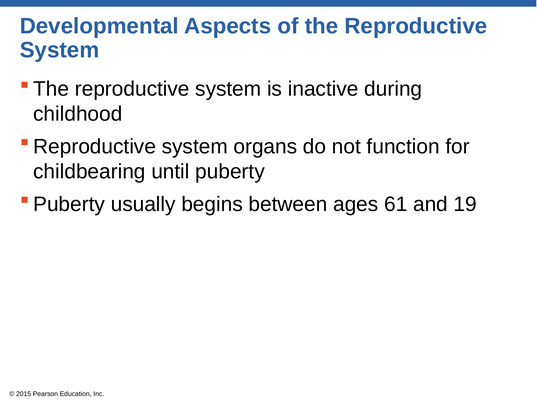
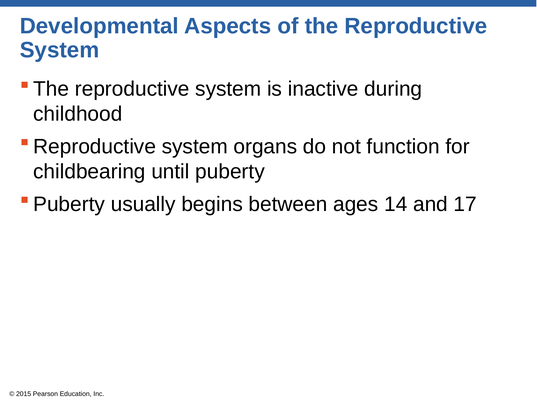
61: 61 -> 14 (396, 204)
19: 19 -> 17 (465, 204)
